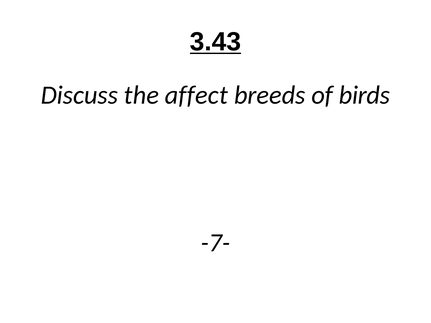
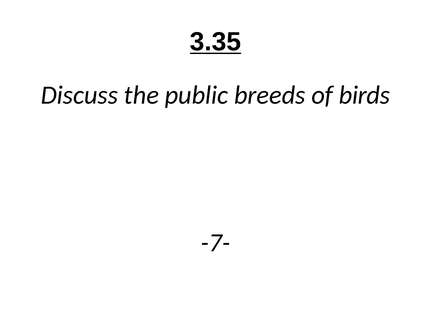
3.43: 3.43 -> 3.35 (215, 42)
affect: affect -> public (196, 95)
